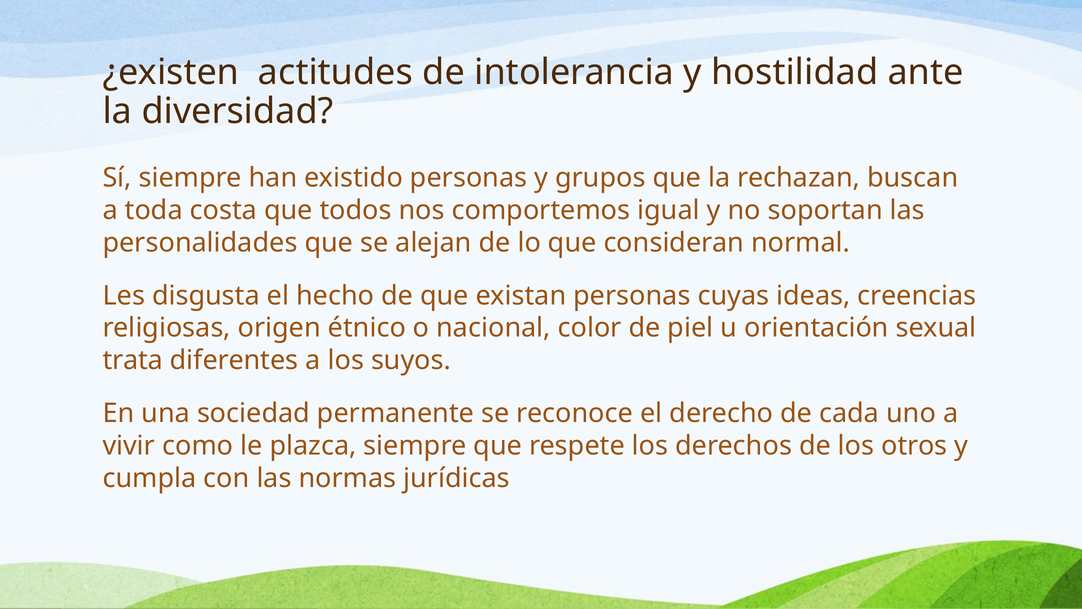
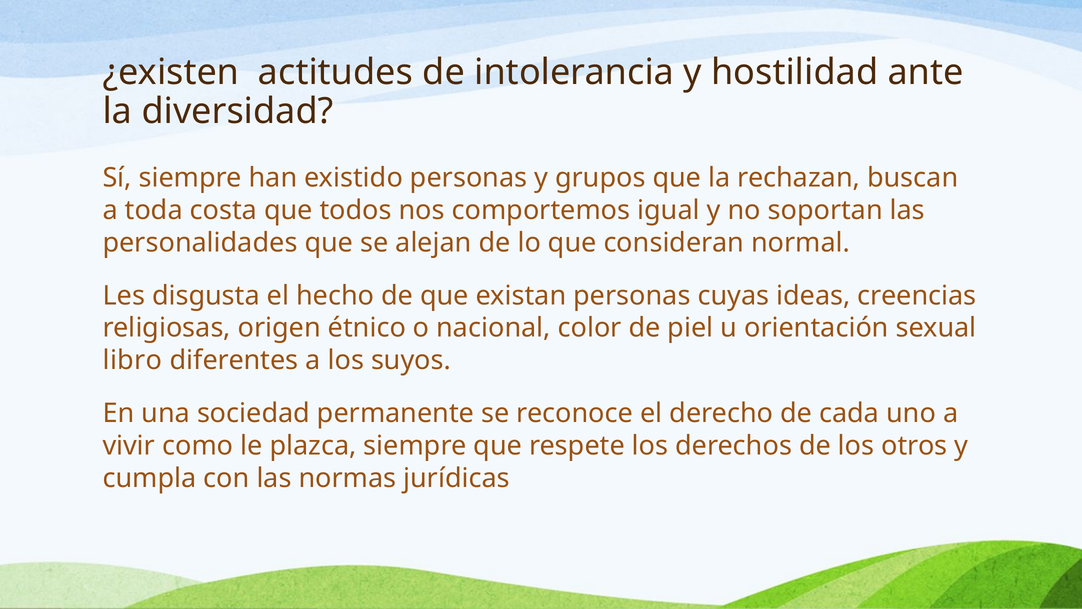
trata: trata -> libro (133, 360)
